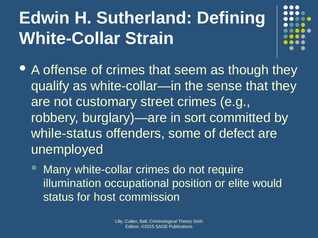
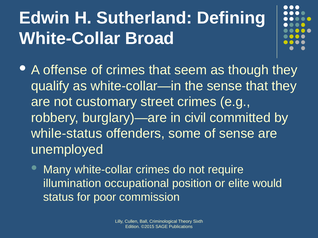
Strain: Strain -> Broad (150, 39)
sort: sort -> civil (195, 118)
of defect: defect -> sense (237, 134)
host: host -> poor (105, 197)
